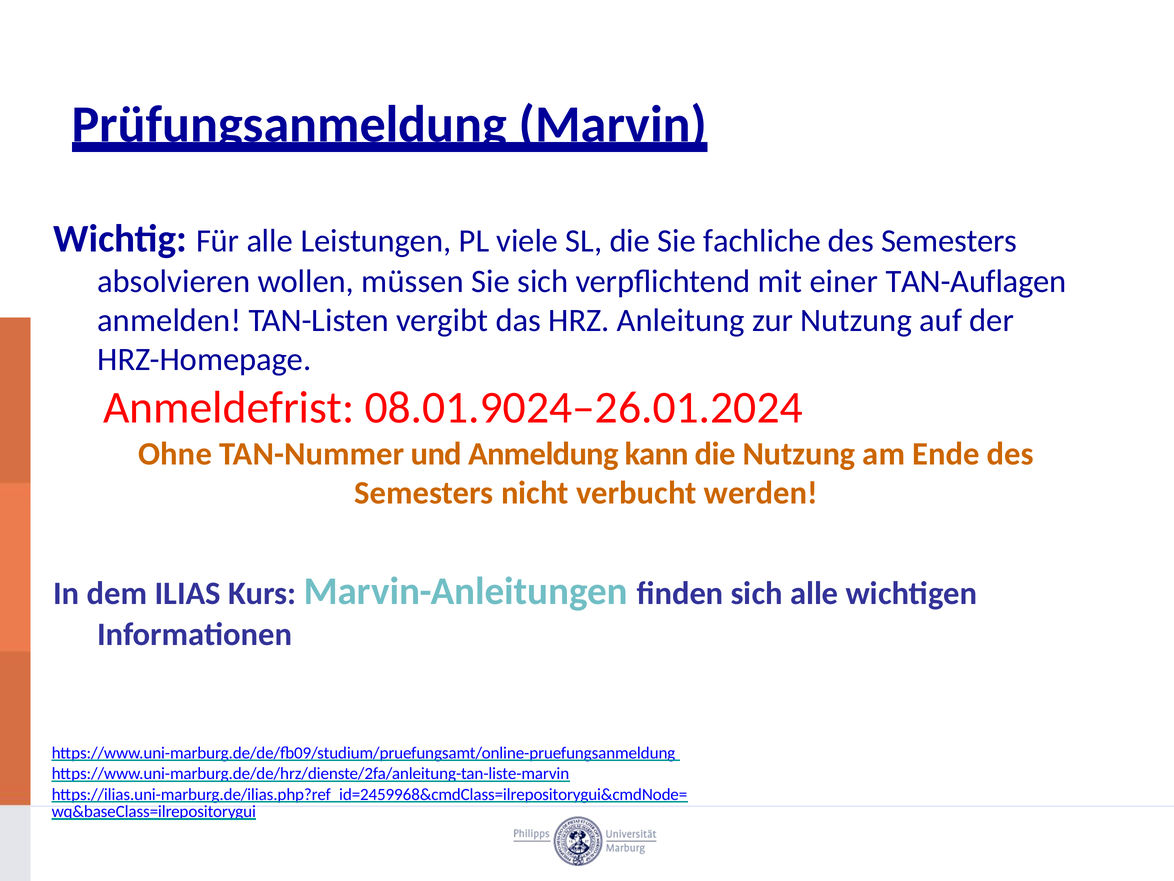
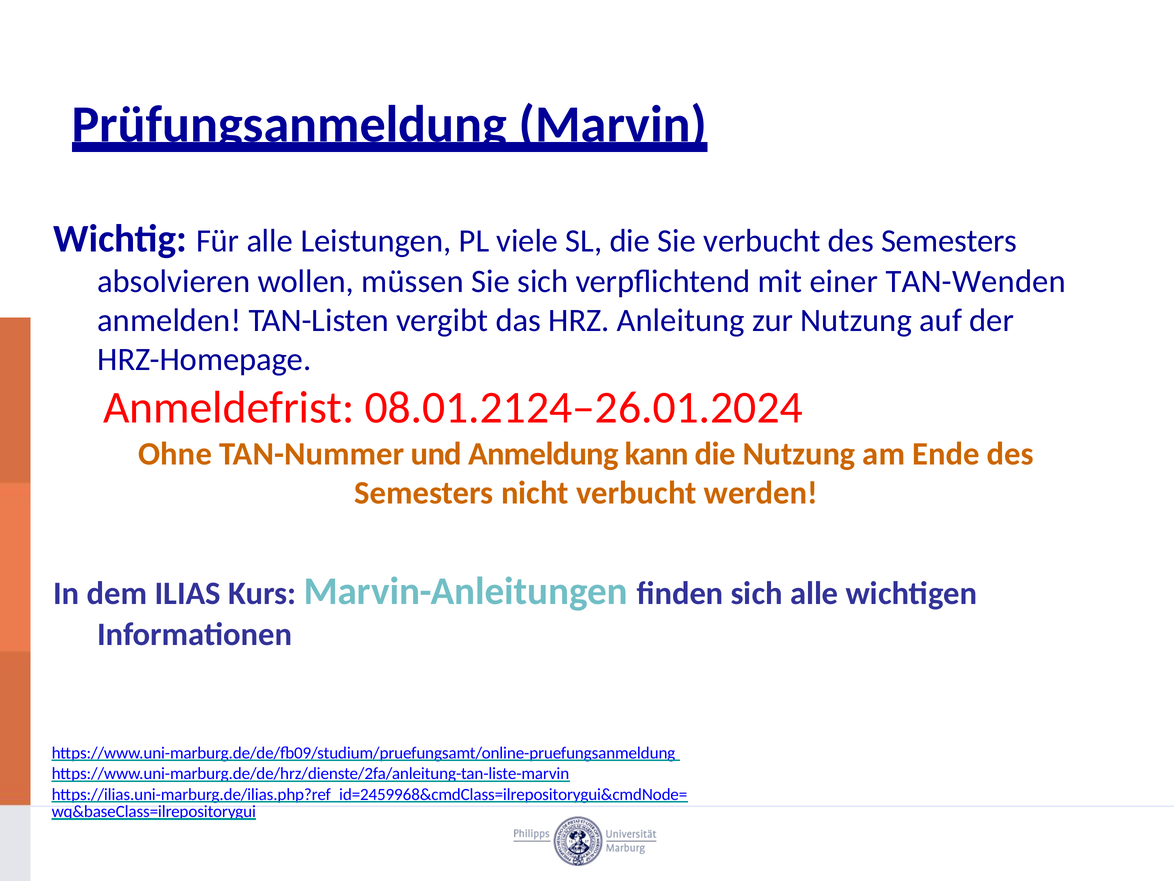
Sie fachliche: fachliche -> verbucht (762, 241)
TAN-Auflagen: TAN-Auflagen -> TAN-Wenden (976, 281)
08.01.9024–26.01.2024: 08.01.9024–26.01.2024 -> 08.01.2124–26.01.2024 (584, 407)
